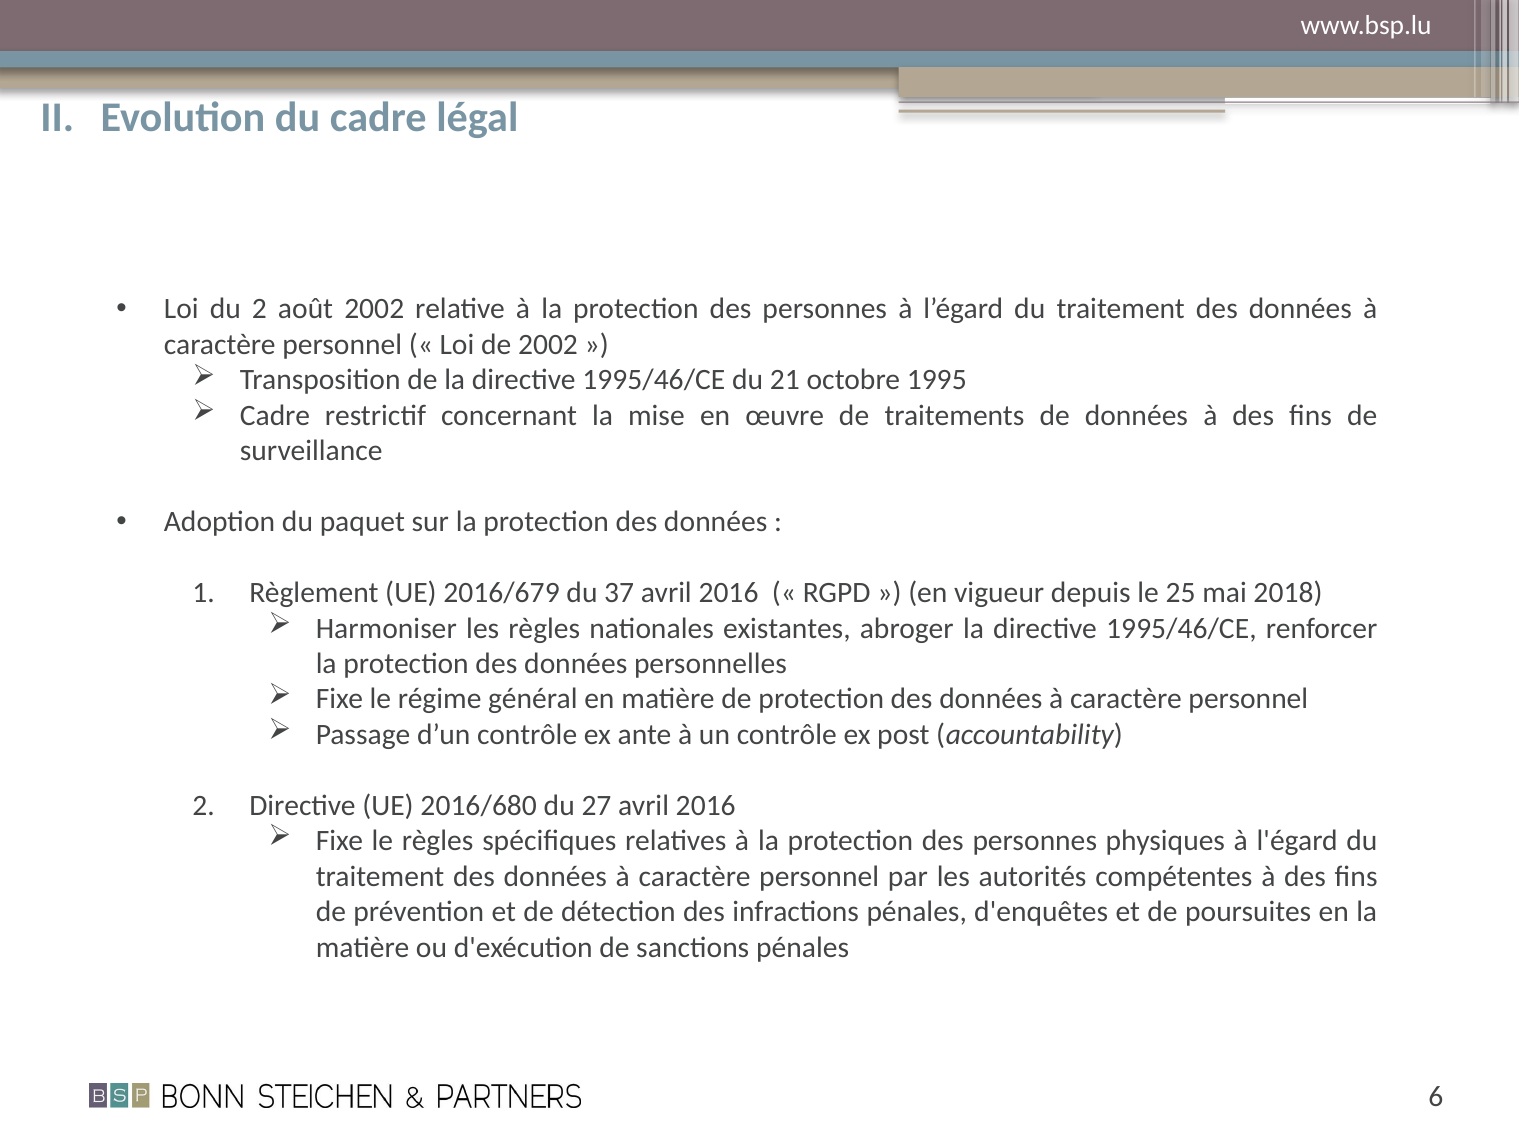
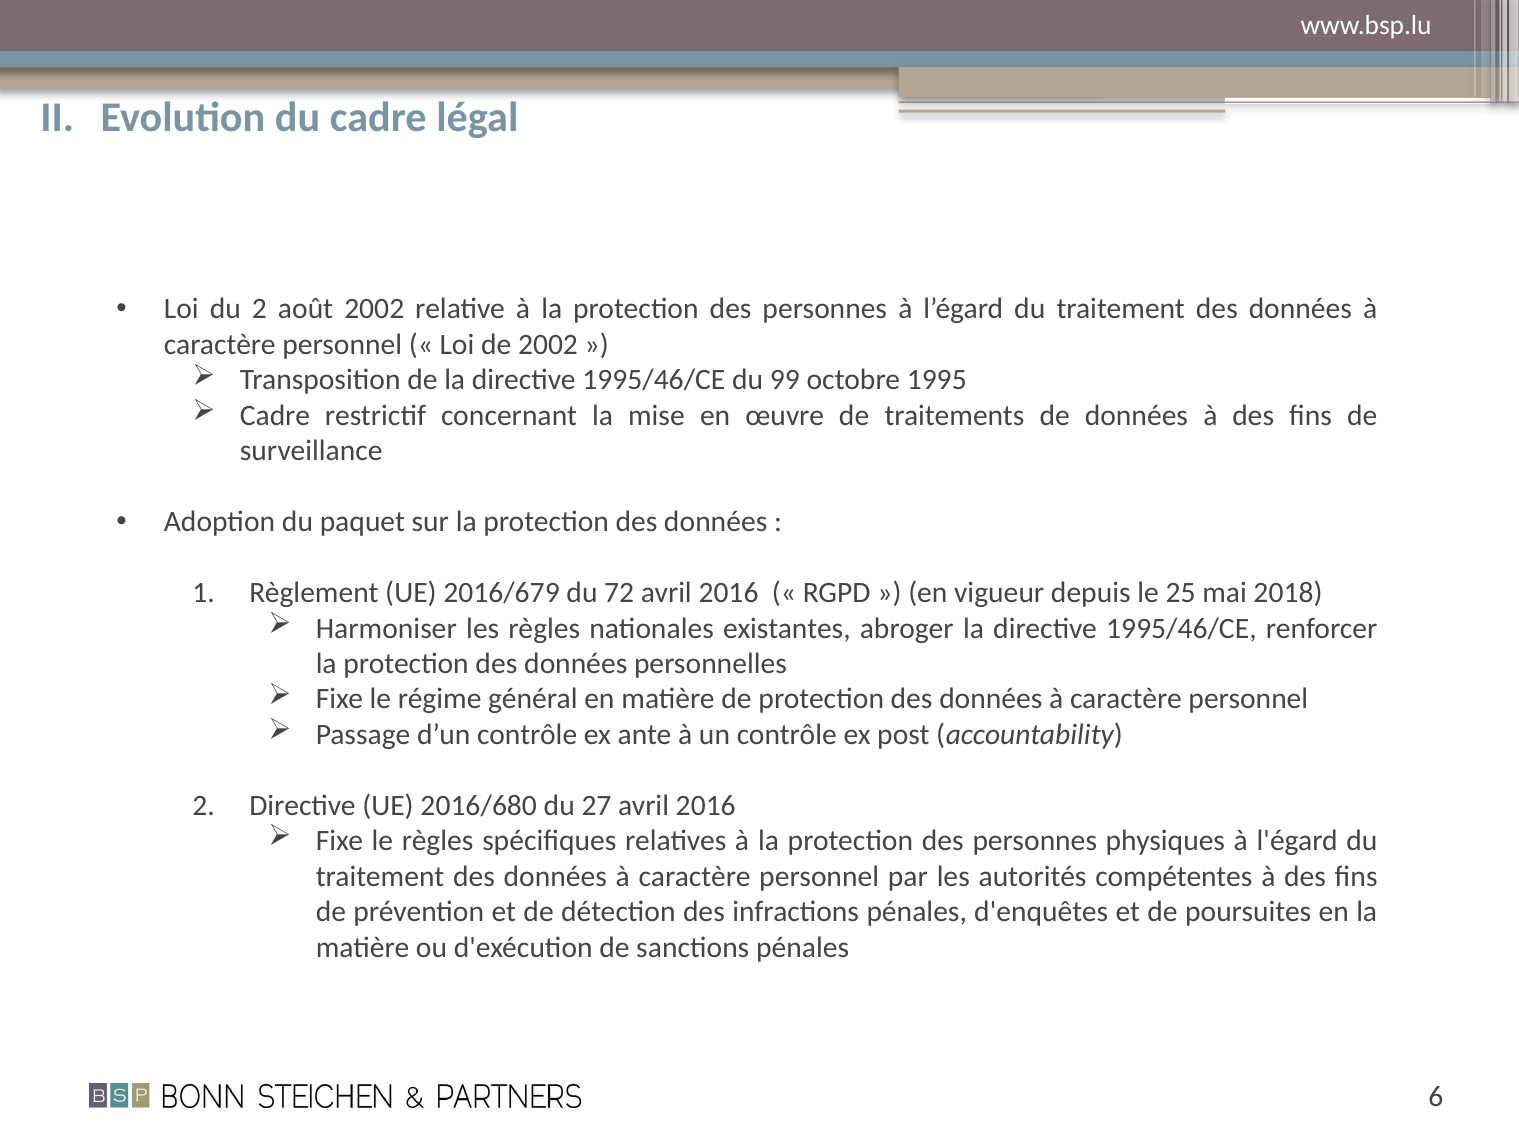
21: 21 -> 99 (785, 380)
37: 37 -> 72 (619, 593)
